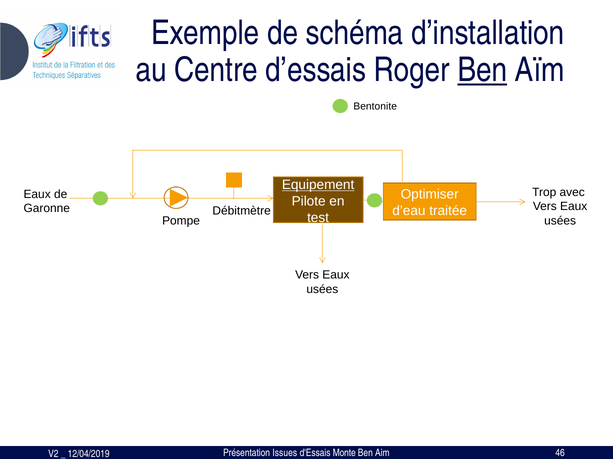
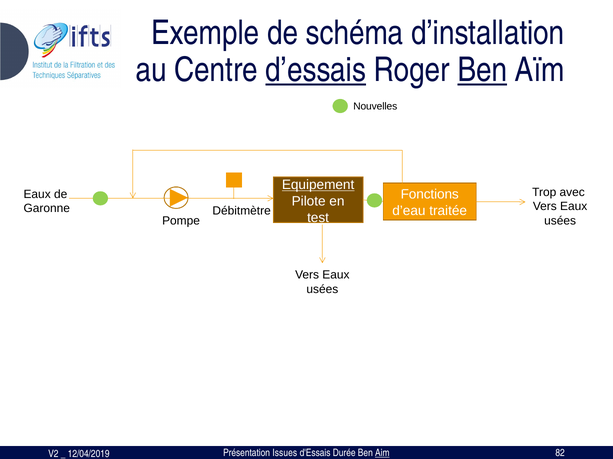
d’essais underline: none -> present (316, 70)
Bentonite: Bentonite -> Nouvelles (375, 107)
Optimiser: Optimiser -> Fonctions (430, 195)
Monte: Monte -> Durée (344, 454)
Aim underline: none -> present (382, 454)
46: 46 -> 82 (560, 454)
